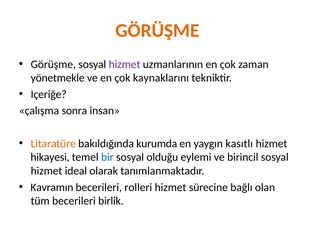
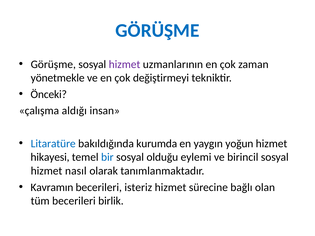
GÖRÜŞME colour: orange -> blue (157, 30)
kaynaklarını: kaynaklarını -> değiştirmeyi (161, 78)
Içeriğe: Içeriğe -> Önceki (49, 94)
sonra: sonra -> aldığı (74, 111)
Litaratüre colour: orange -> blue (53, 144)
kasıtlı: kasıtlı -> yoğun (239, 144)
ideal: ideal -> nasıl (76, 171)
rolleri: rolleri -> isteriz (138, 187)
